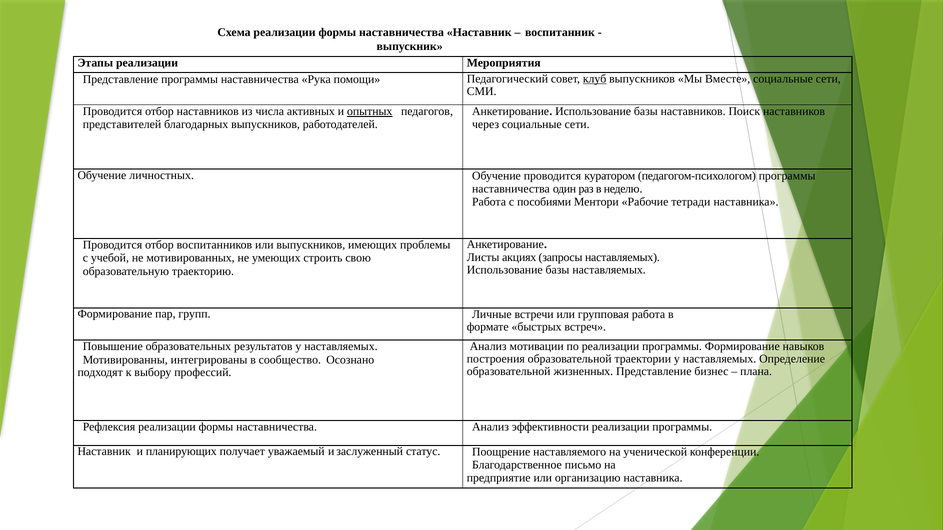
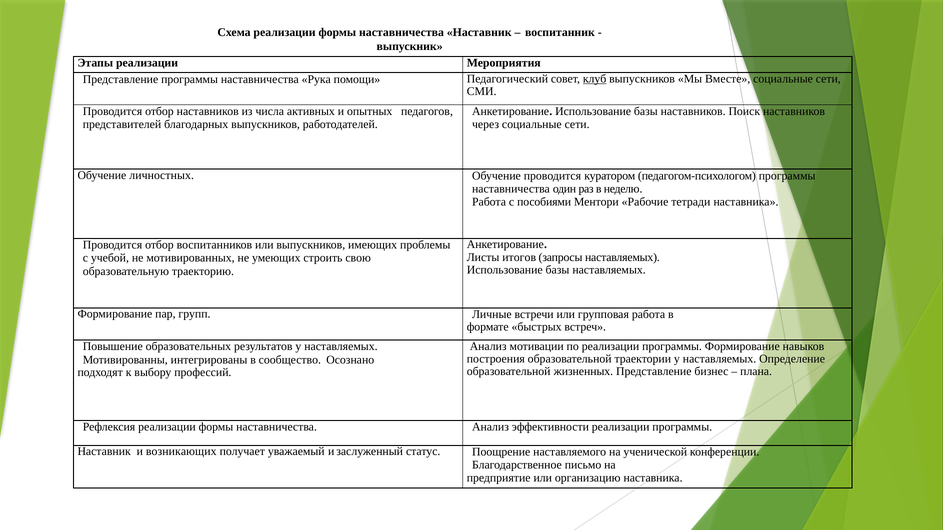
опытных underline: present -> none (370, 112)
акциях: акциях -> итогов (519, 257)
планирующих: планирующих -> возникающих (181, 452)
